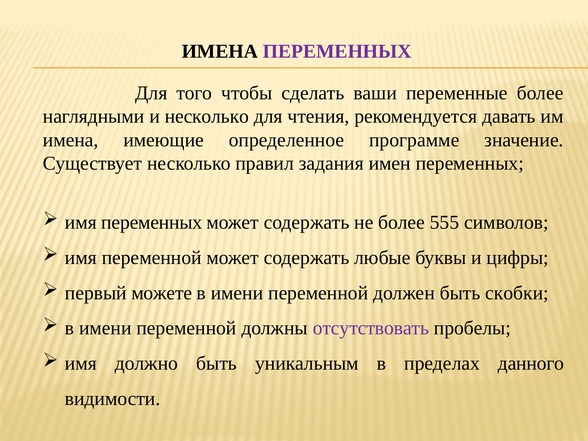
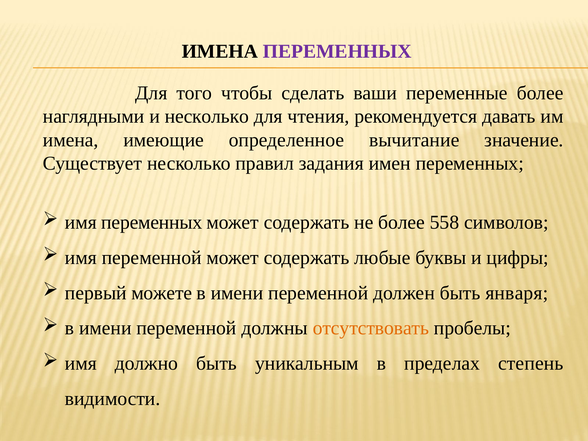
программе: программе -> вычитание (414, 140)
555: 555 -> 558 (445, 222)
скобки: скобки -> января (517, 293)
отсутствовать colour: purple -> orange (371, 328)
данного: данного -> степень (531, 363)
